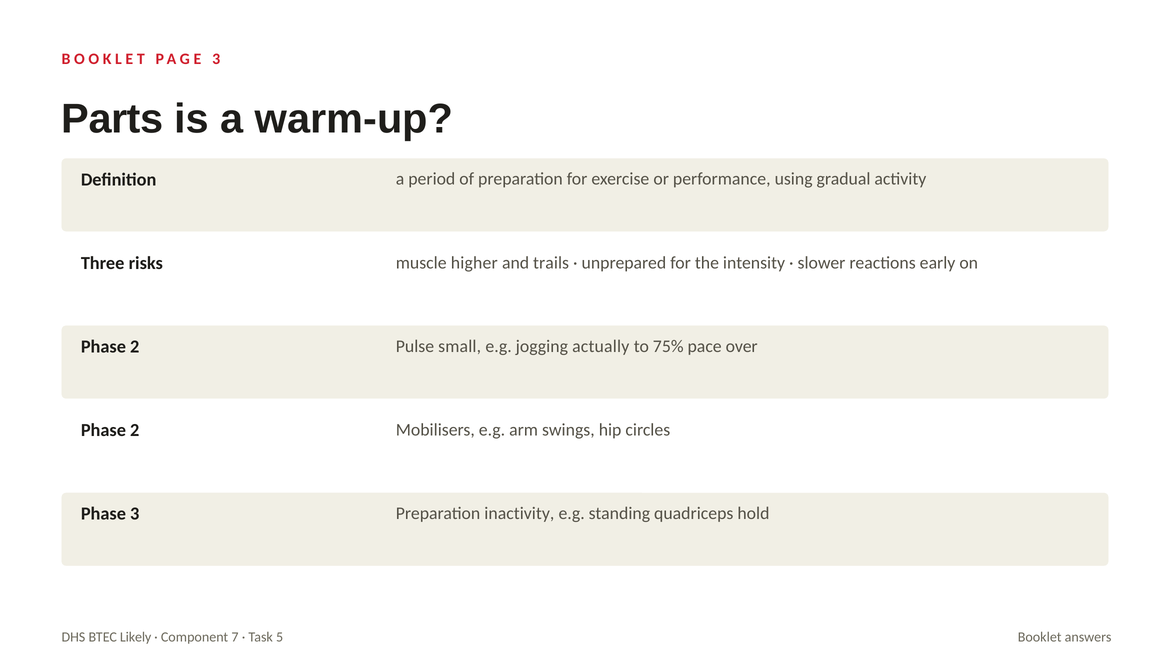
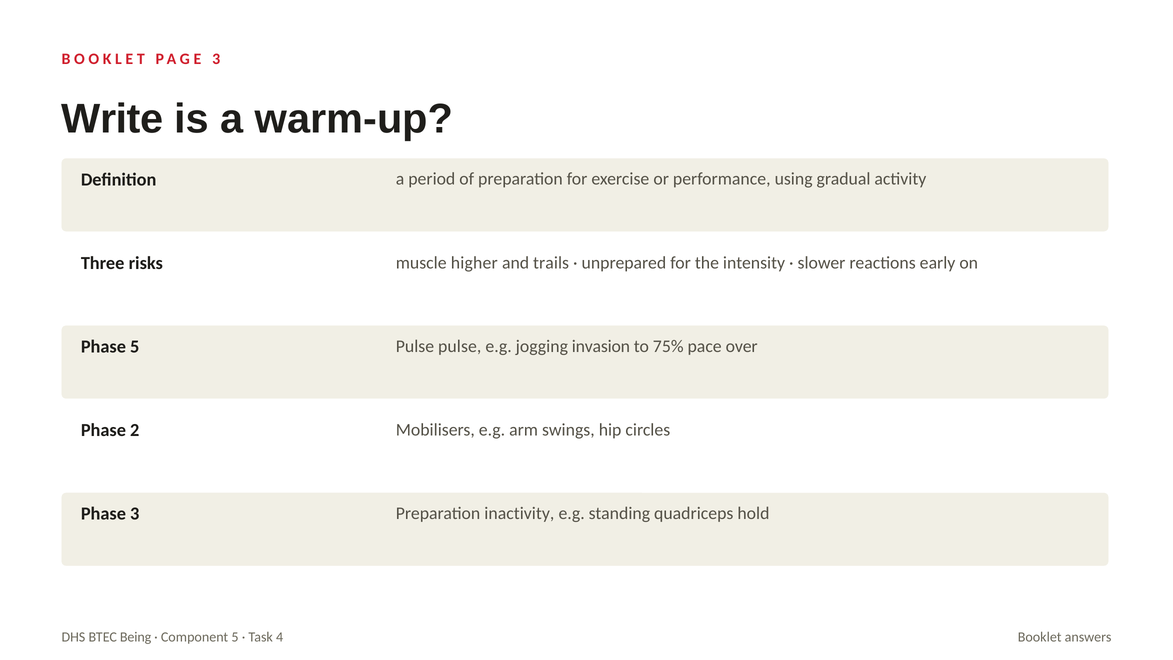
Parts: Parts -> Write (112, 119)
2: 2 -> 5 (135, 347)
Pulse small: small -> pulse (460, 346)
actually: actually -> invasion (601, 346)
Likely: Likely -> Being (136, 637)
Component 7: 7 -> 5 (235, 637)
5: 5 -> 4 (280, 637)
